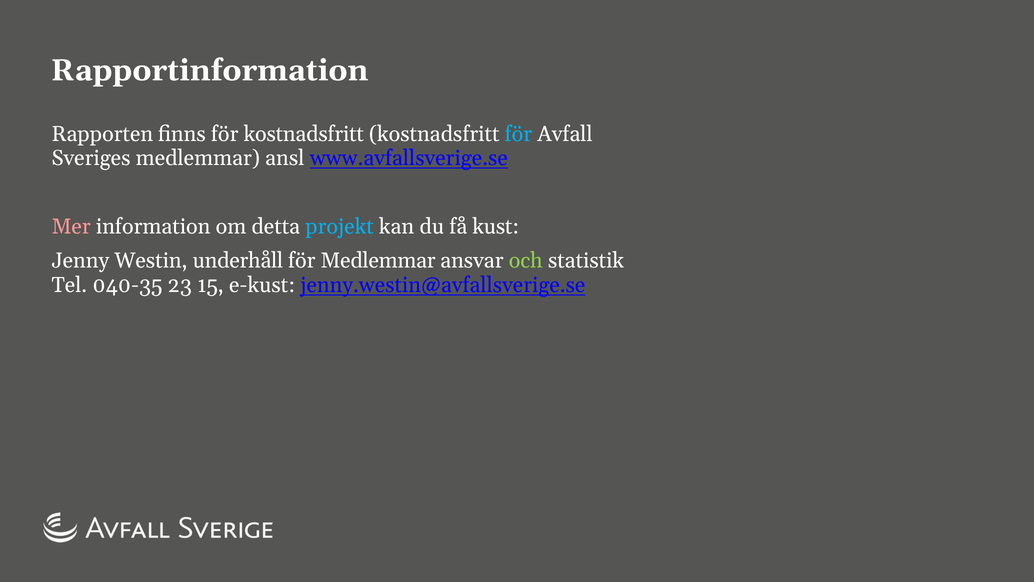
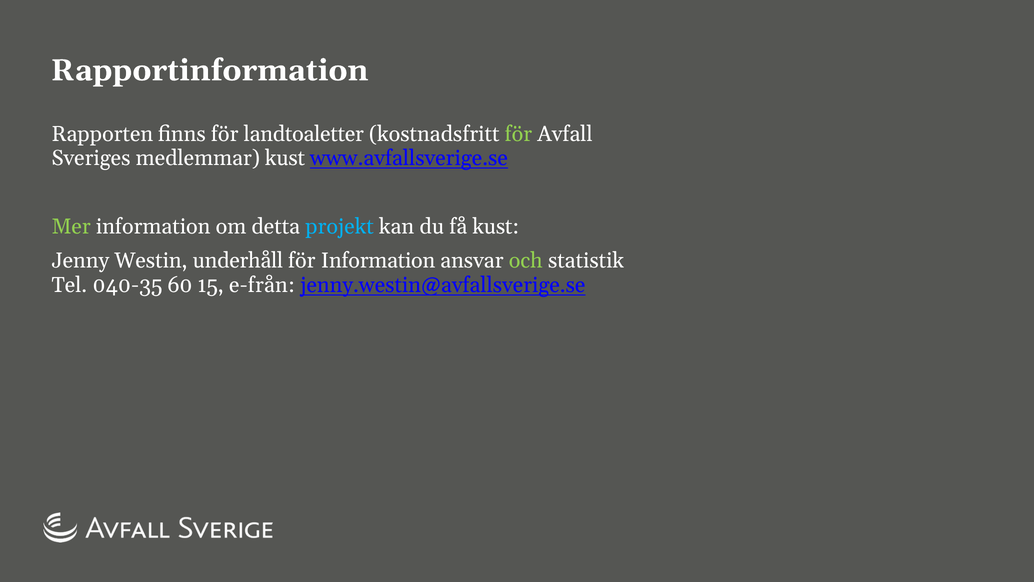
för kostnadsfritt: kostnadsfritt -> landtoaletter (304, 134)
för colour: light blue -> light green (518, 134)
medlemmar ansl: ansl -> kust (285, 158)
Mer colour: pink -> light green (71, 227)
för Medlemmar: Medlemmar -> Information (378, 261)
23: 23 -> 60 (180, 285)
e-kust: e-kust -> e-från (262, 285)
